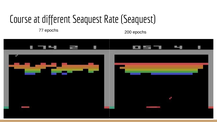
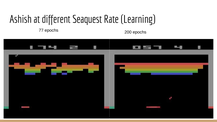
Course: Course -> Ashish (21, 19)
Rate Seaquest: Seaquest -> Learning (138, 19)
